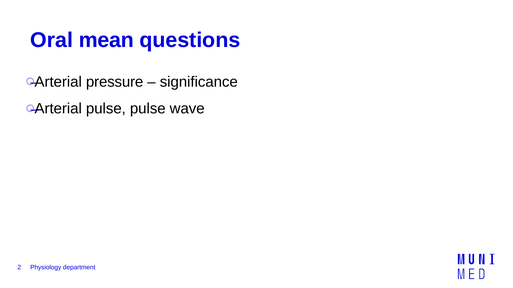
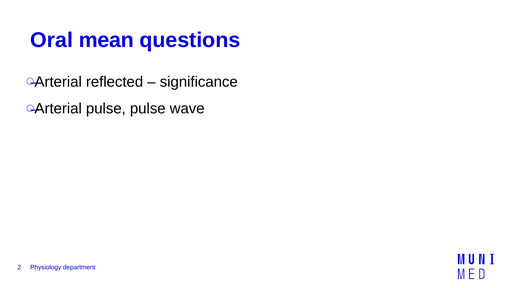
pressure: pressure -> reflected (115, 82)
